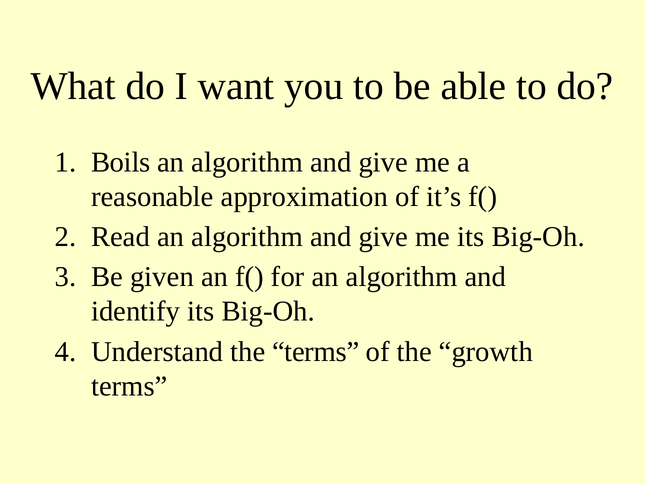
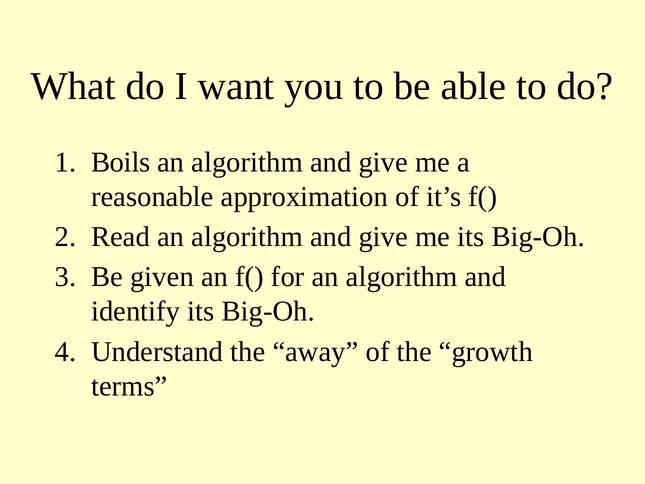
the terms: terms -> away (316, 351)
